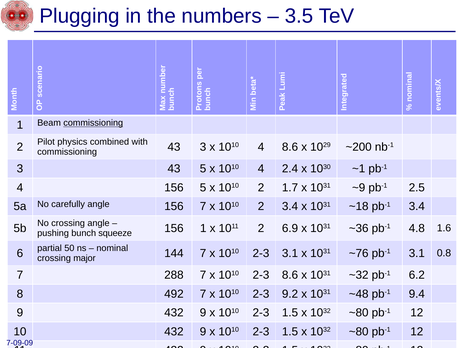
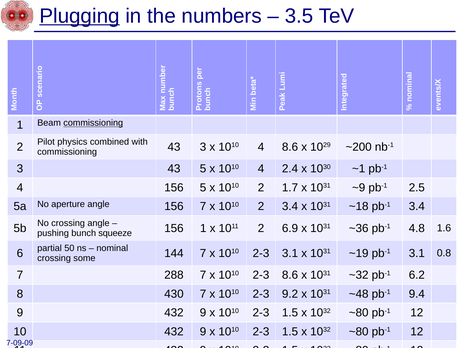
Plugging underline: none -> present (79, 16)
carefully: carefully -> aperture (68, 204)
major: major -> some (84, 258)
~76: ~76 -> ~19 (359, 253)
492: 492 -> 430 (174, 294)
